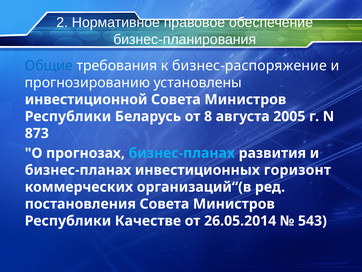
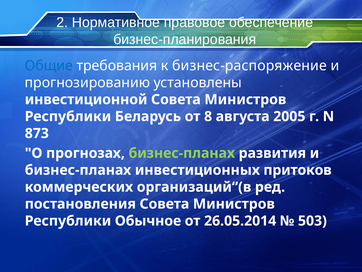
бизнес-планах colour: light blue -> light green (182, 153)
горизонт: горизонт -> притоков (298, 170)
Качестве: Качестве -> Обычное (148, 220)
543: 543 -> 503 (312, 220)
